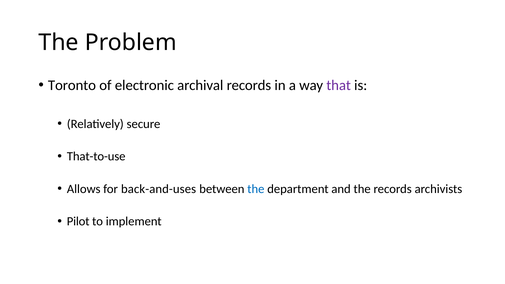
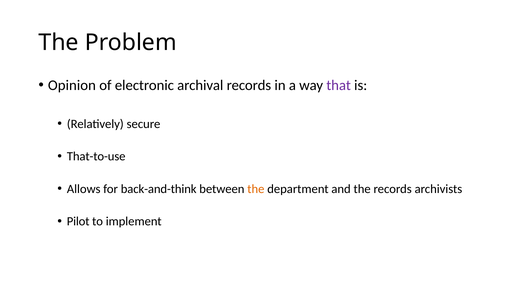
Toronto: Toronto -> Opinion (72, 85)
back-and-uses: back-and-uses -> back-and-think (159, 189)
the colour: blue -> orange (256, 189)
